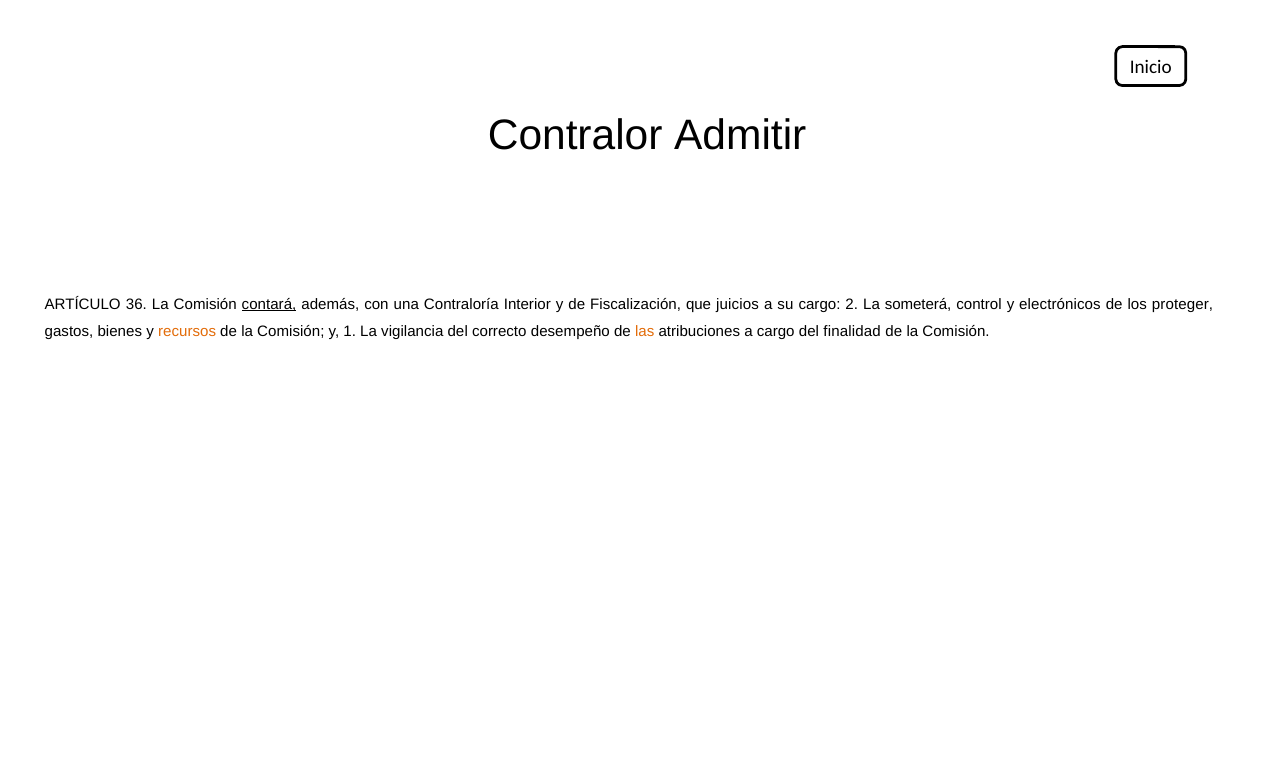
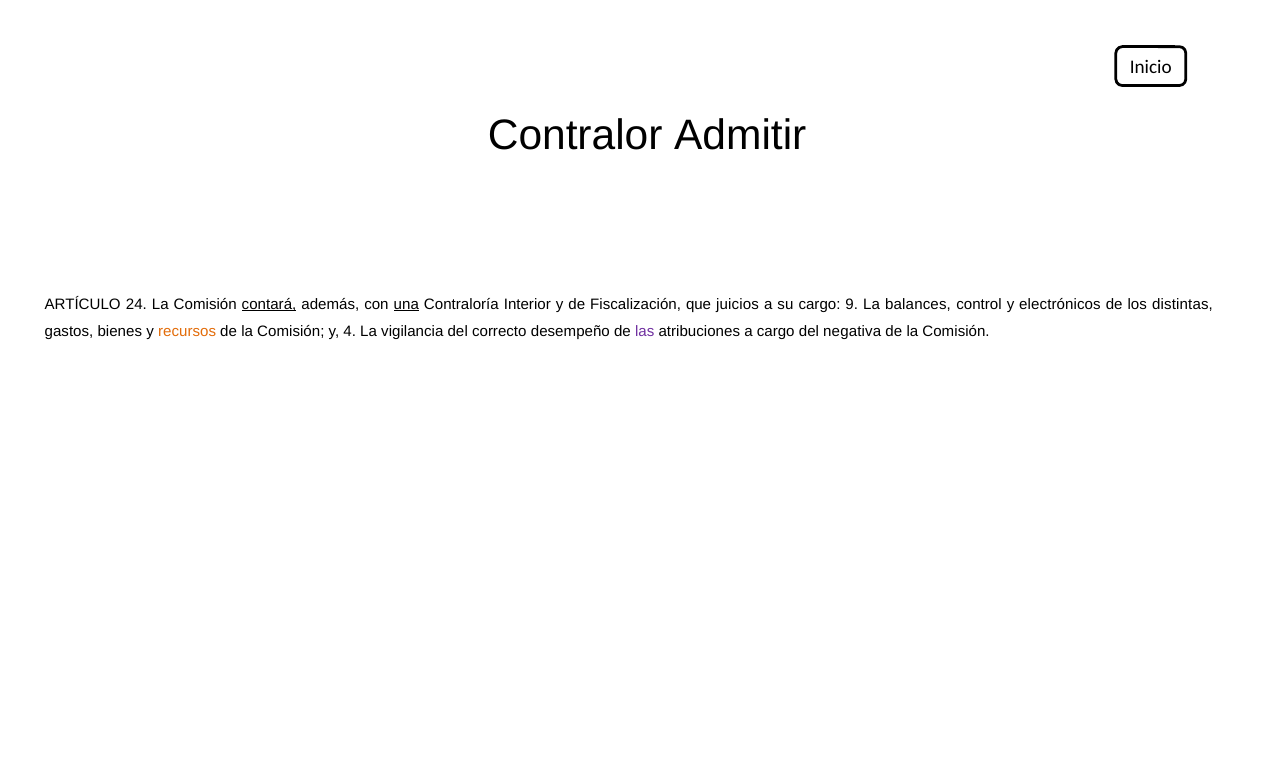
36: 36 -> 24 (136, 304)
una underline: none -> present (406, 304)
2: 2 -> 9 (852, 304)
someterá: someterá -> balances (918, 304)
proteger: proteger -> distintas (1182, 304)
1: 1 -> 4 (350, 331)
las colour: orange -> purple (645, 331)
finalidad: finalidad -> negativa (852, 331)
